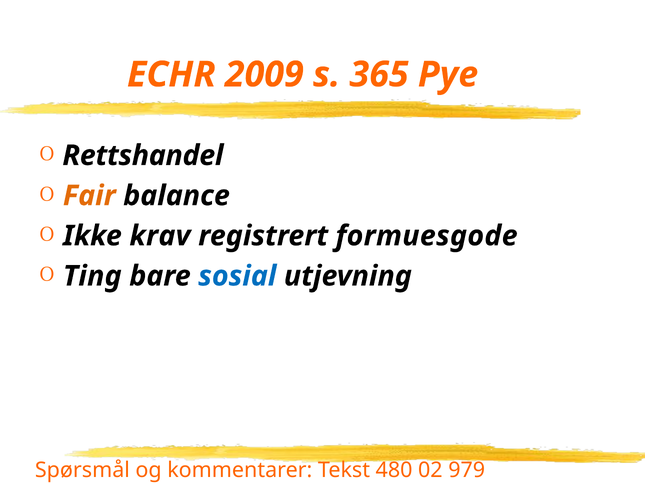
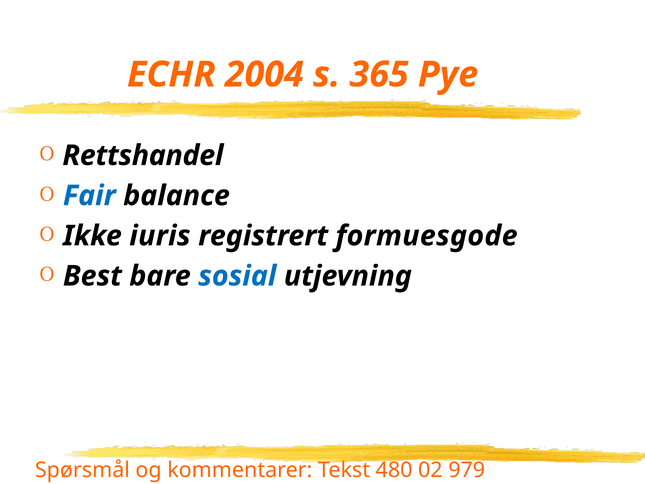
2009: 2009 -> 2004 (264, 75)
Fair colour: orange -> blue (89, 196)
krav: krav -> iuris (160, 236)
Ting: Ting -> Best (92, 276)
